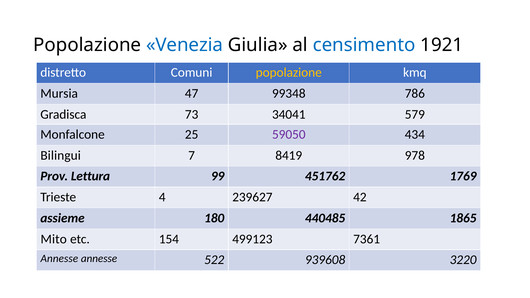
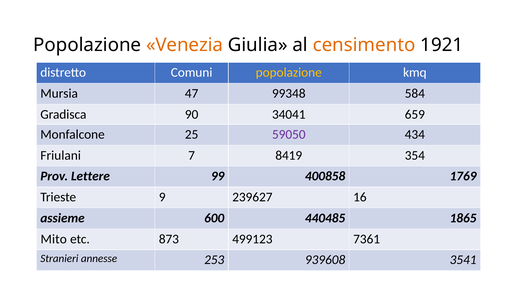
Venezia colour: blue -> orange (185, 45)
censimento colour: blue -> orange (364, 45)
786: 786 -> 584 (415, 93)
73: 73 -> 90 (192, 114)
579: 579 -> 659 (415, 114)
Bilingui: Bilingui -> Friulani (61, 155)
978: 978 -> 354 (415, 155)
Lettura: Lettura -> Lettere (90, 176)
451762: 451762 -> 400858 (325, 176)
4: 4 -> 9 (162, 197)
42: 42 -> 16 (360, 197)
180: 180 -> 600 (214, 218)
154: 154 -> 873 (169, 239)
Annesse: Annesse -> Stranieri (59, 259)
522: 522 -> 253 (214, 260)
3220: 3220 -> 3541 (463, 260)
